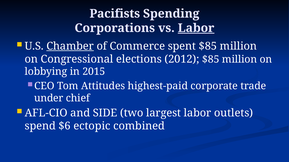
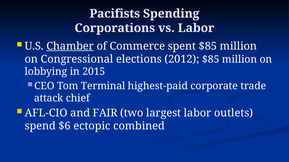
Labor underline: present -> none (196, 28)
Attitudes: Attitudes -> Terminal (103, 86)
under: under -> attack (49, 98)
SIDE: SIDE -> FAIR (105, 113)
